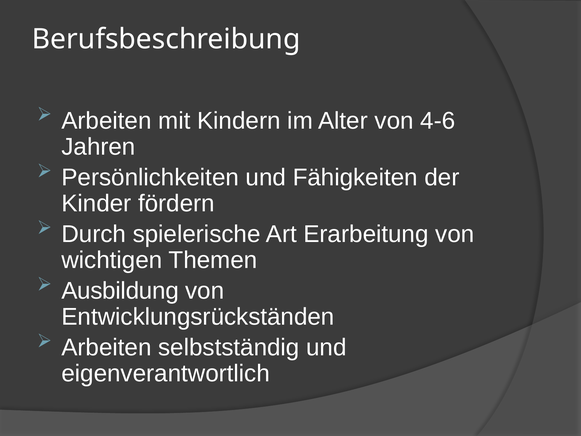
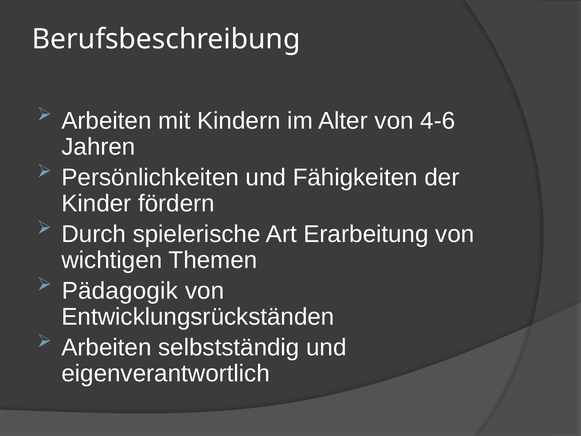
Ausbildung: Ausbildung -> Pädagogik (120, 291)
